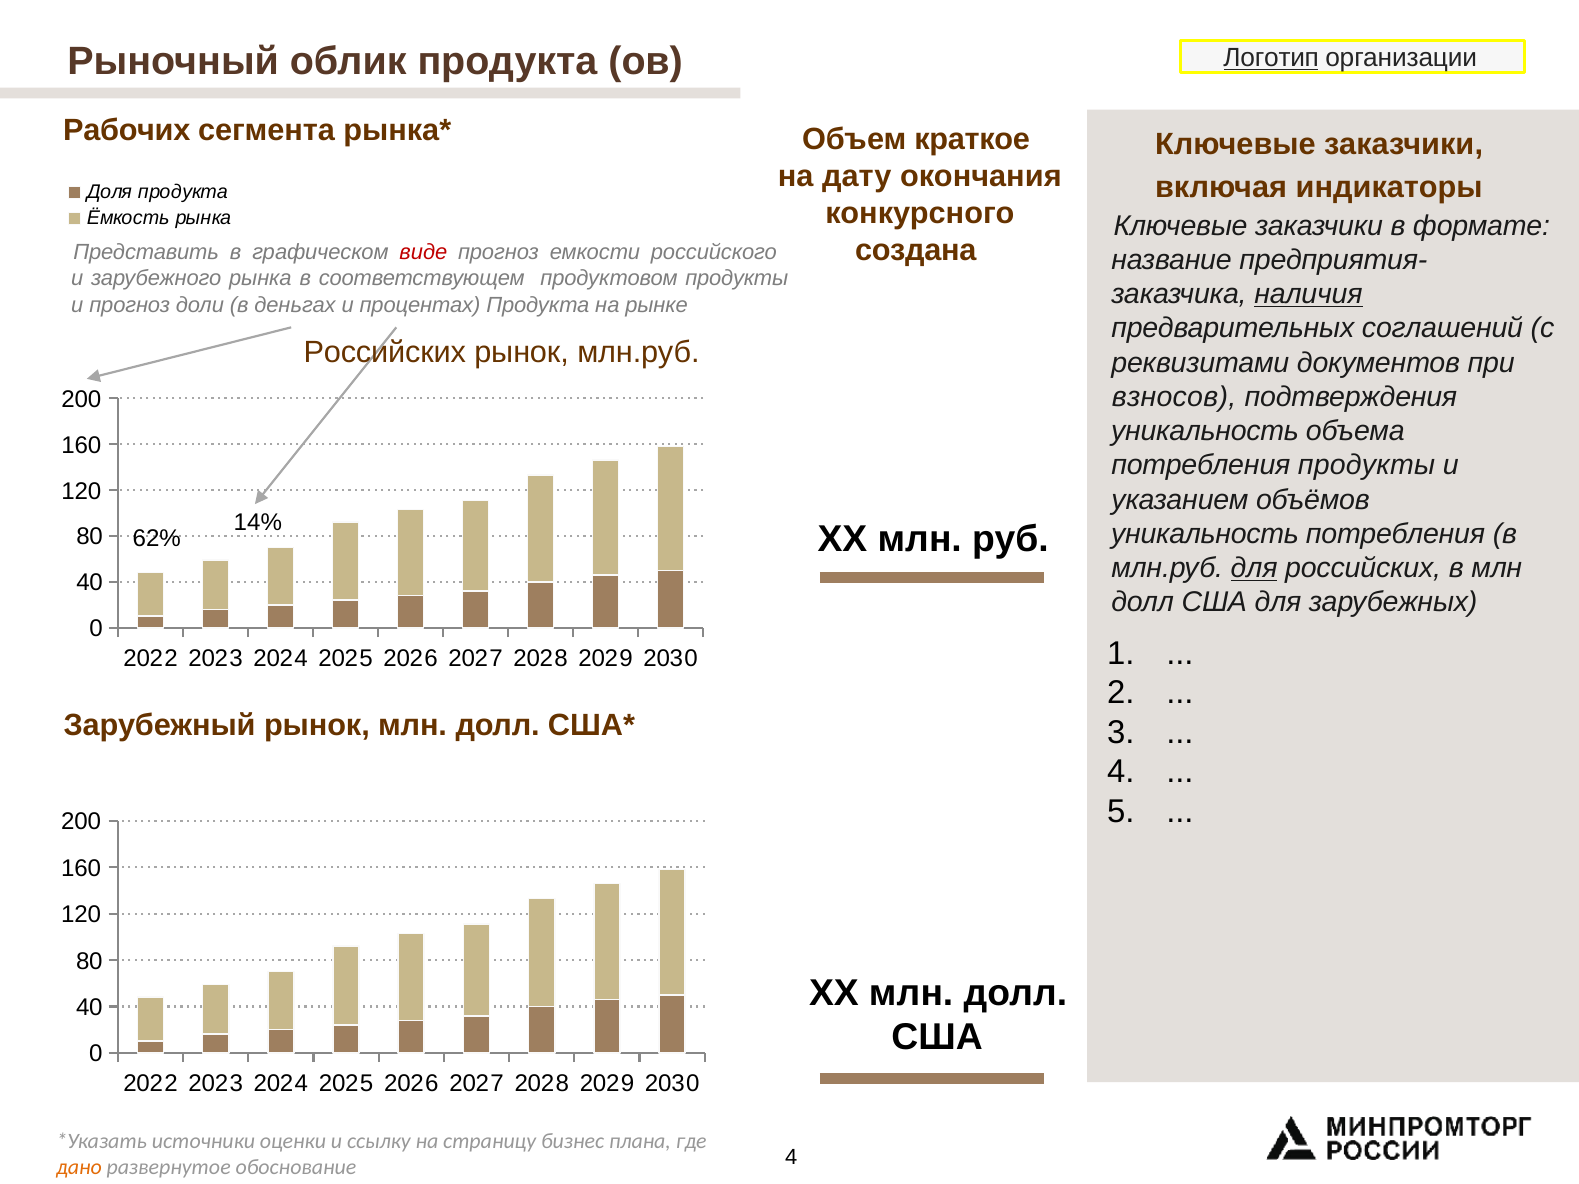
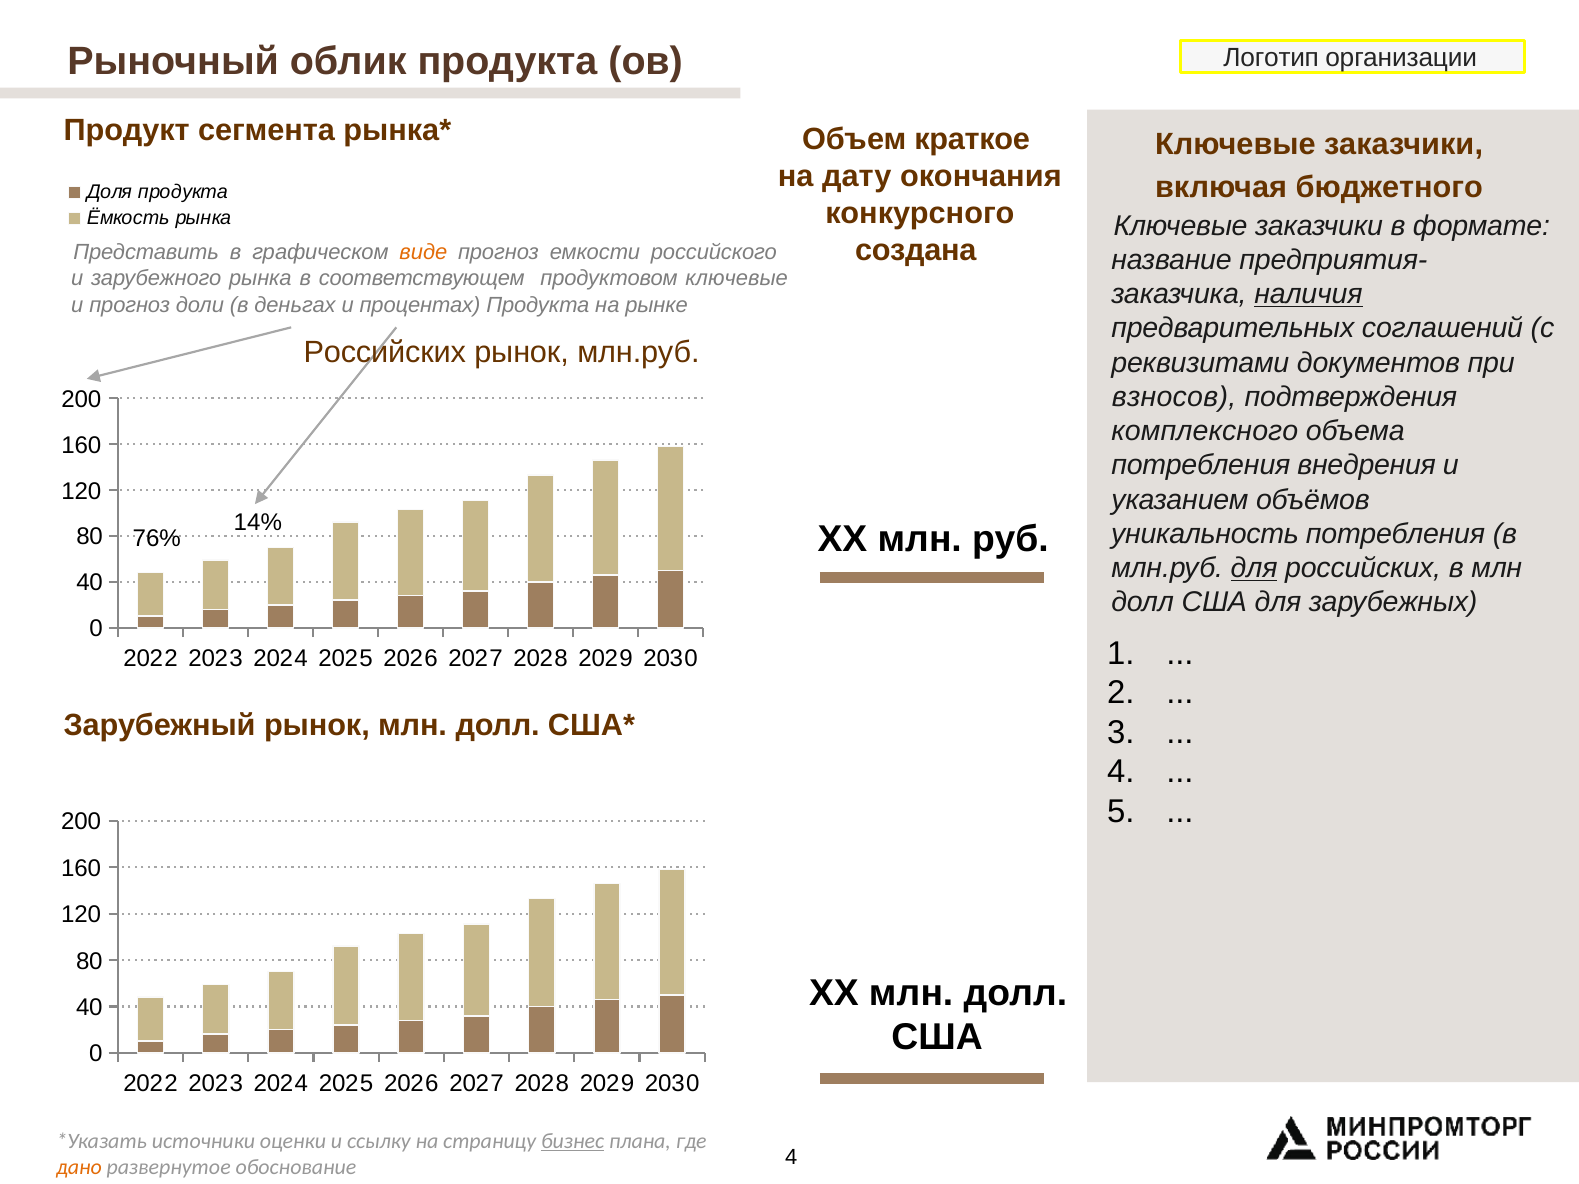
Логотип underline: present -> none (1271, 58)
Рабочих: Рабочих -> Продукт (127, 130)
индикаторы: индикаторы -> бюджетного (1389, 188)
виде colour: red -> orange (423, 252)
продуктовом продукты: продукты -> ключевые (737, 279)
уникальность: уникальность -> комплексного (1205, 431)
потребления продукты: продукты -> внедрения (1367, 466)
62%: 62% -> 76% (157, 538)
бизнес underline: none -> present (573, 1142)
